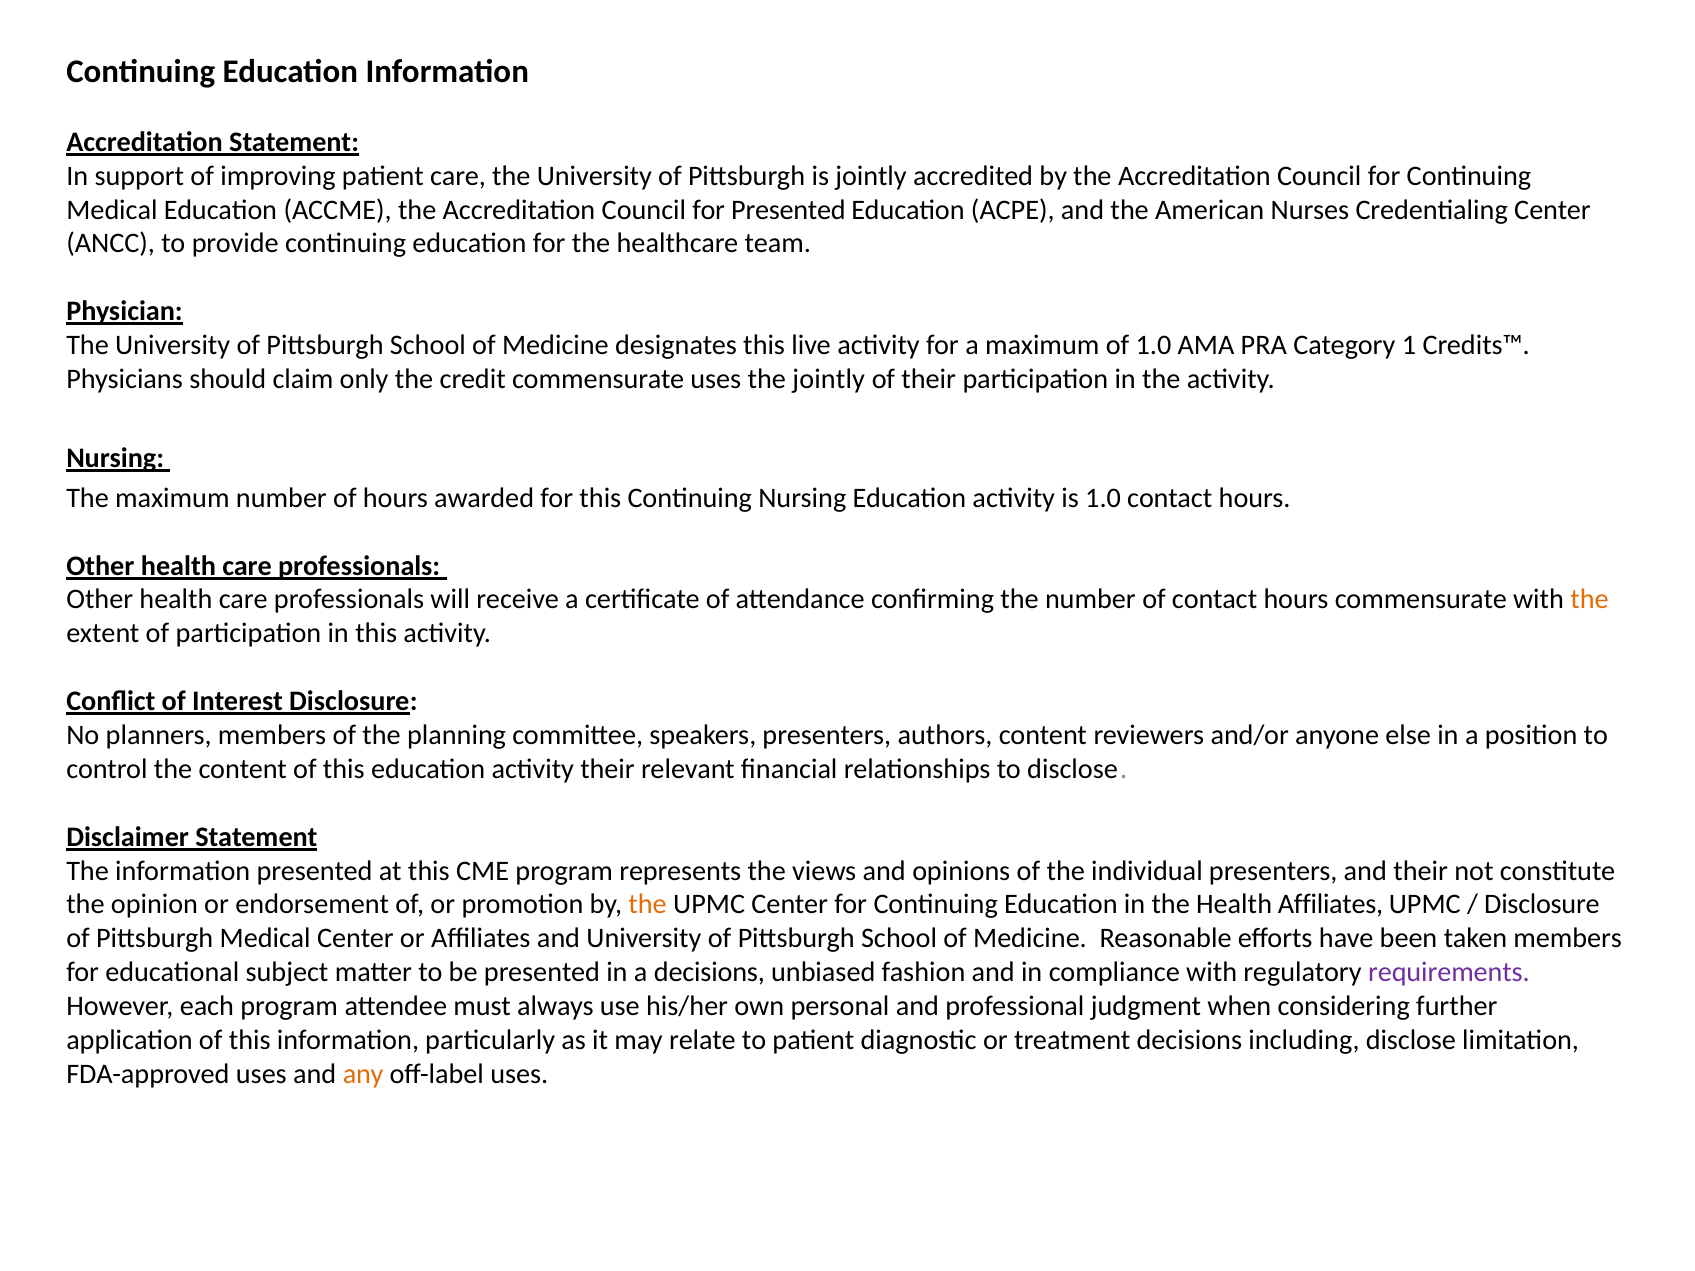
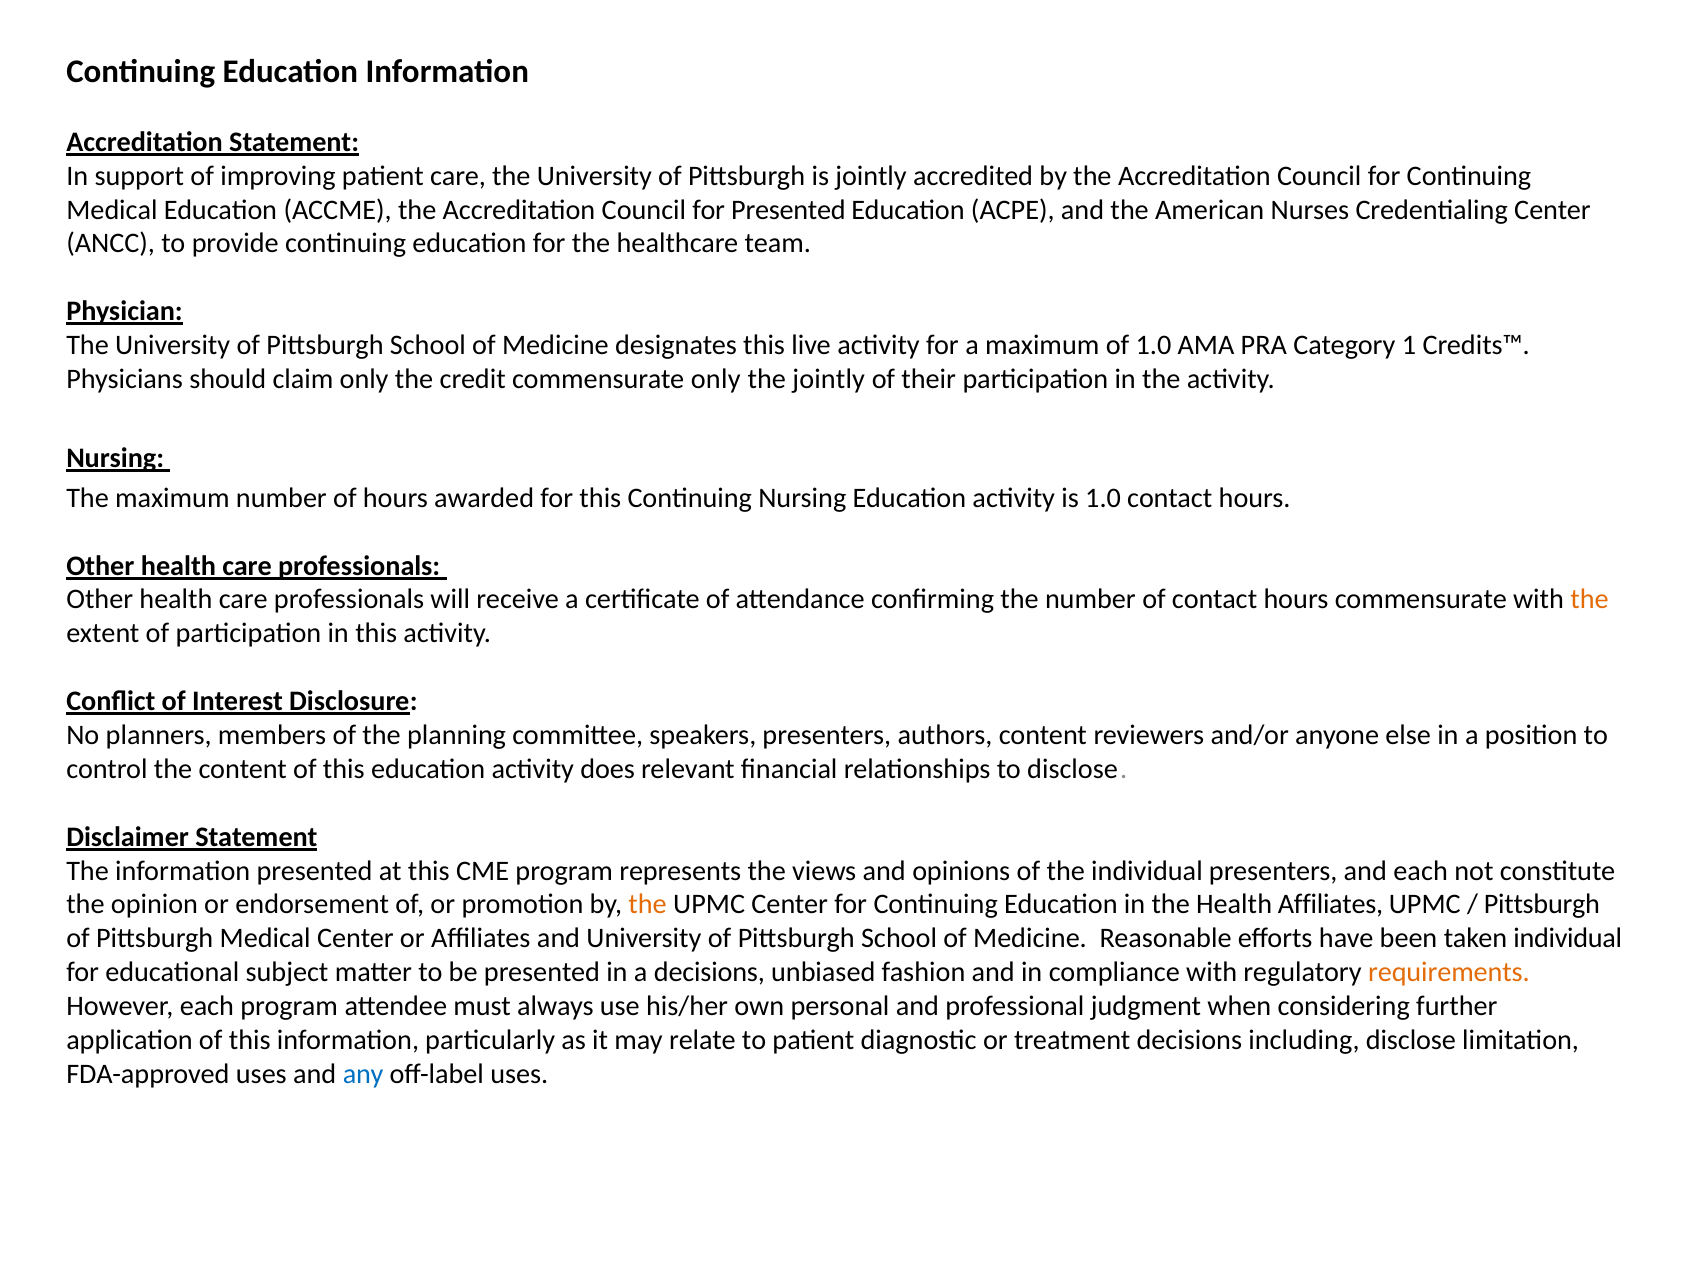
commensurate uses: uses -> only (716, 379)
activity their: their -> does (608, 769)
and their: their -> each (1421, 871)
Disclosure: Disclosure -> Pittsburgh (1542, 905)
taken members: members -> individual (1568, 939)
requirements colour: purple -> orange (1449, 973)
any colour: orange -> blue (363, 1074)
